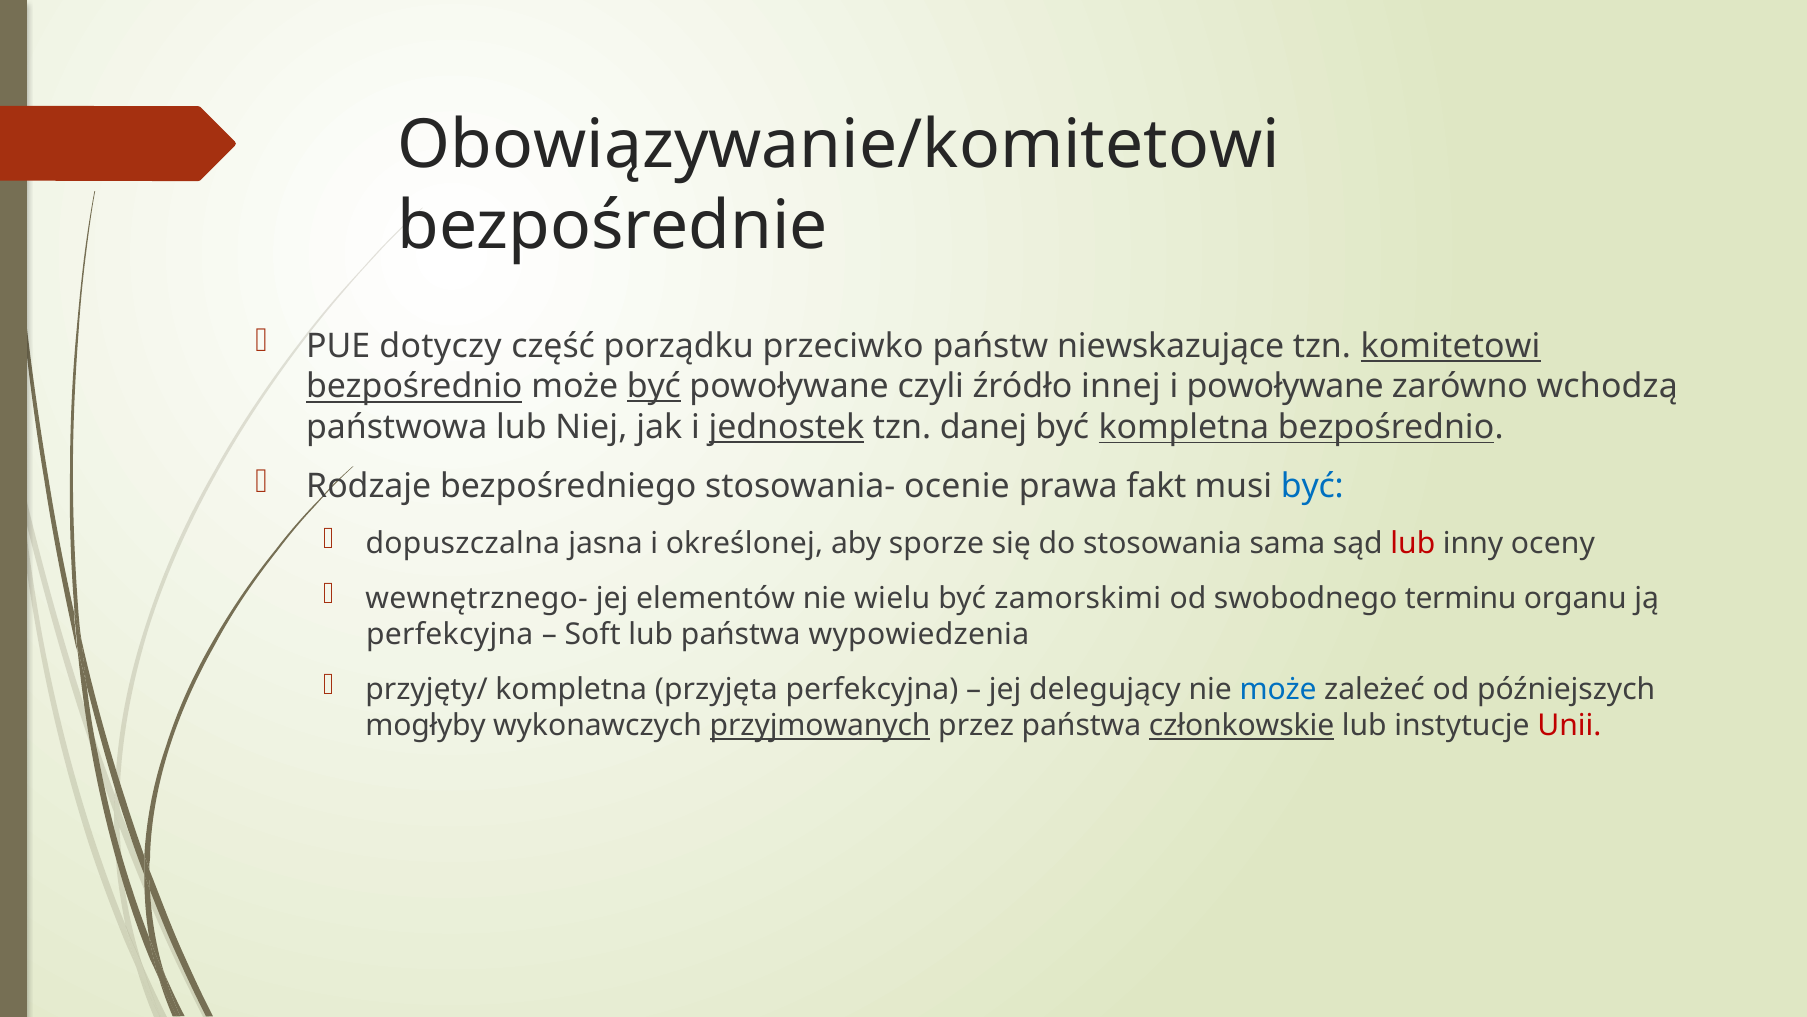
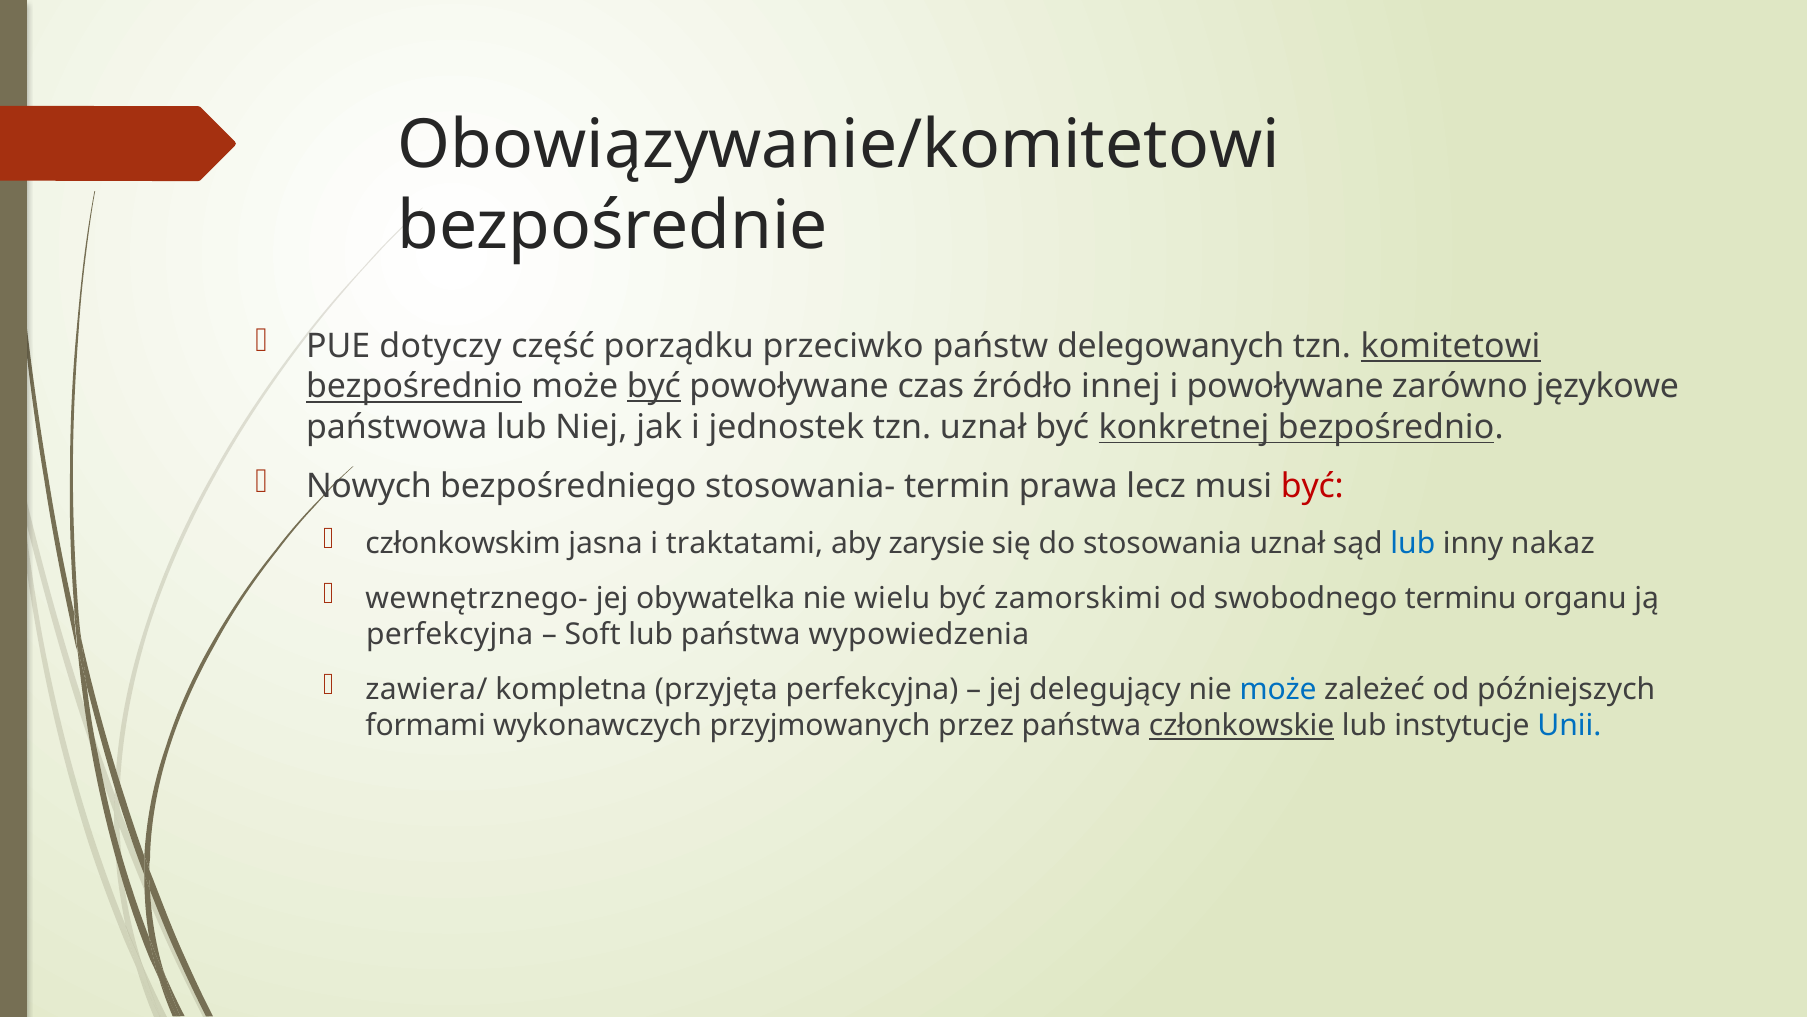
niewskazujące: niewskazujące -> delegowanych (1171, 346)
czyli: czyli -> czas (931, 386)
wchodzą: wchodzą -> językowe (1607, 386)
jednostek underline: present -> none (786, 427)
tzn danej: danej -> uznał (983, 427)
być kompletna: kompletna -> konkretnej (1184, 427)
Rodzaje: Rodzaje -> Nowych (369, 487)
ocenie: ocenie -> termin (957, 487)
fakt: fakt -> lecz (1156, 487)
być colour: blue -> red (1312, 487)
dopuszczalna: dopuszczalna -> członkowskim (463, 543)
określonej: określonej -> traktatami (744, 543)
sporze: sporze -> zarysie (937, 543)
stosowania sama: sama -> uznał (1287, 543)
lub colour: red -> blue (1413, 543)
oceny: oceny -> nakaz (1553, 543)
elementów: elementów -> obywatelka (716, 598)
przyjęty/: przyjęty/ -> zawiera/ (426, 689)
mogłyby: mogłyby -> formami (426, 725)
przyjmowanych underline: present -> none (820, 725)
Unii colour: red -> blue (1569, 725)
